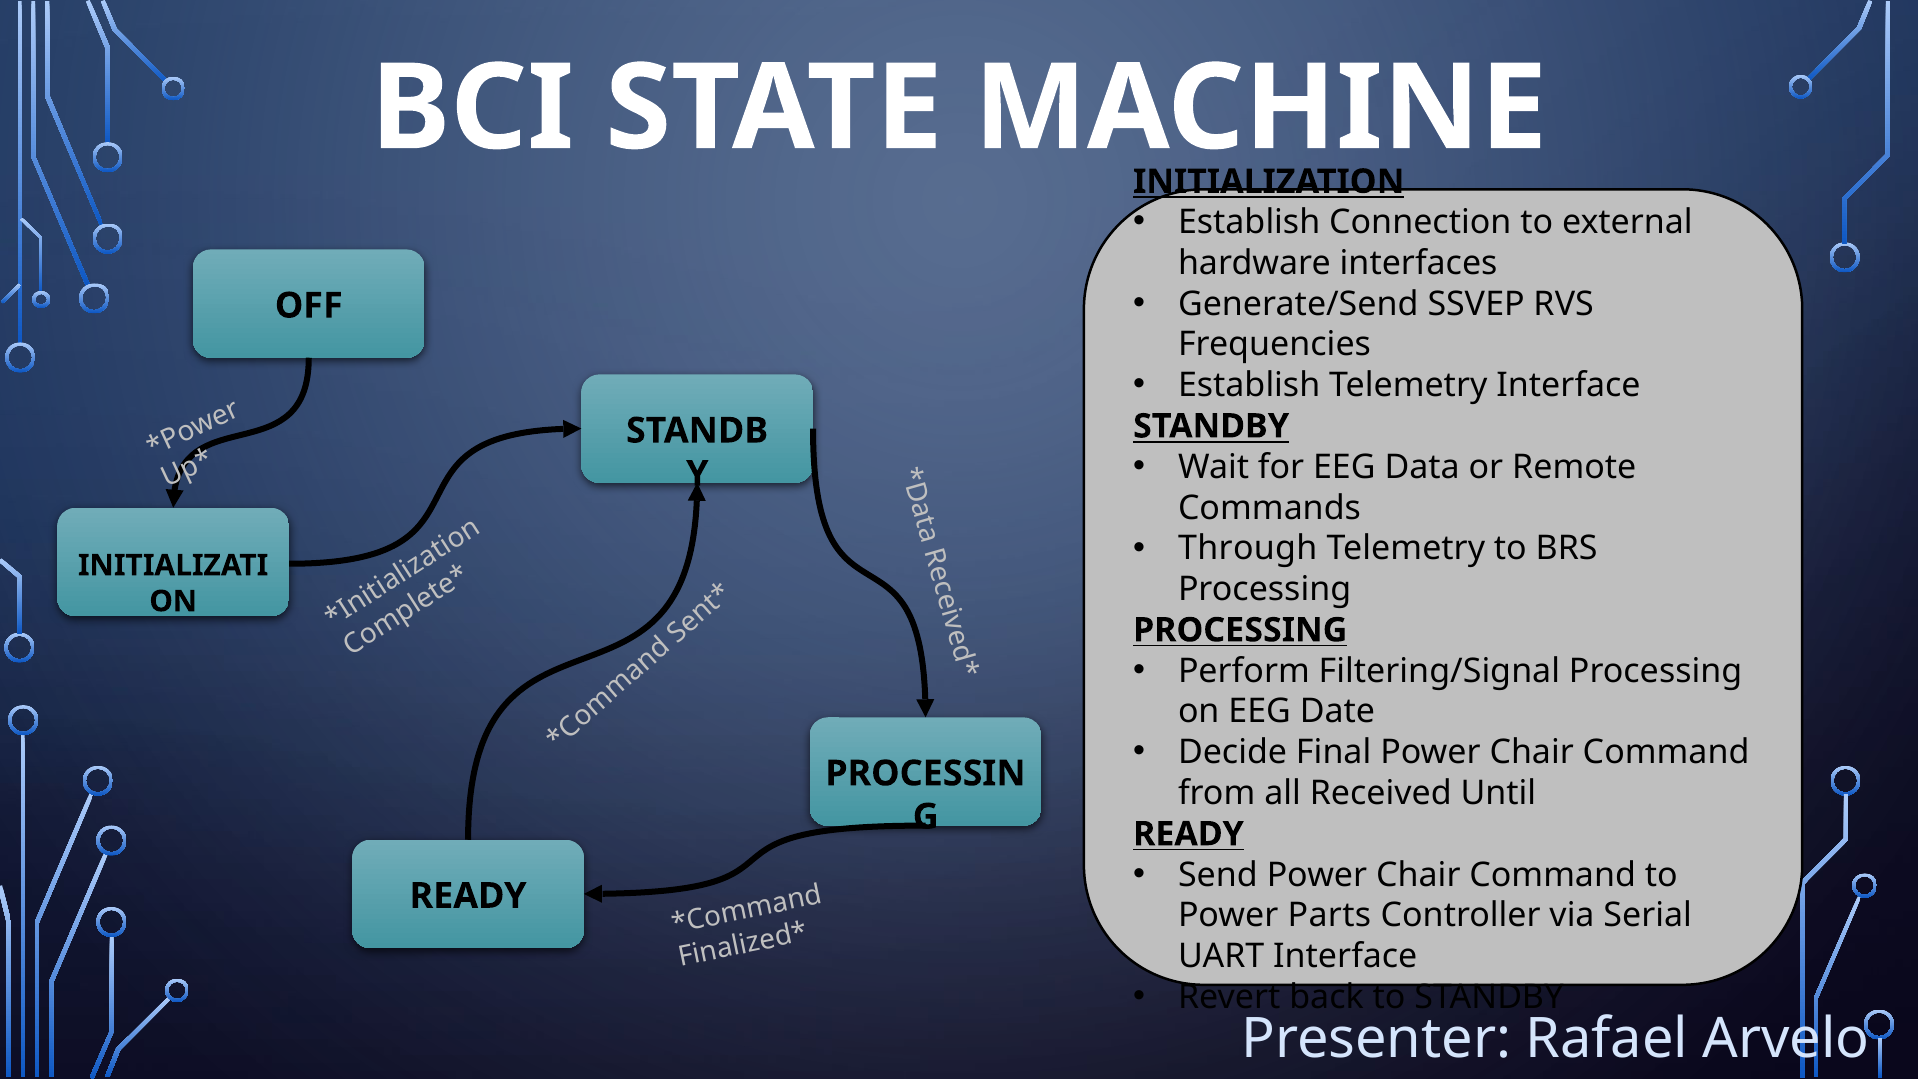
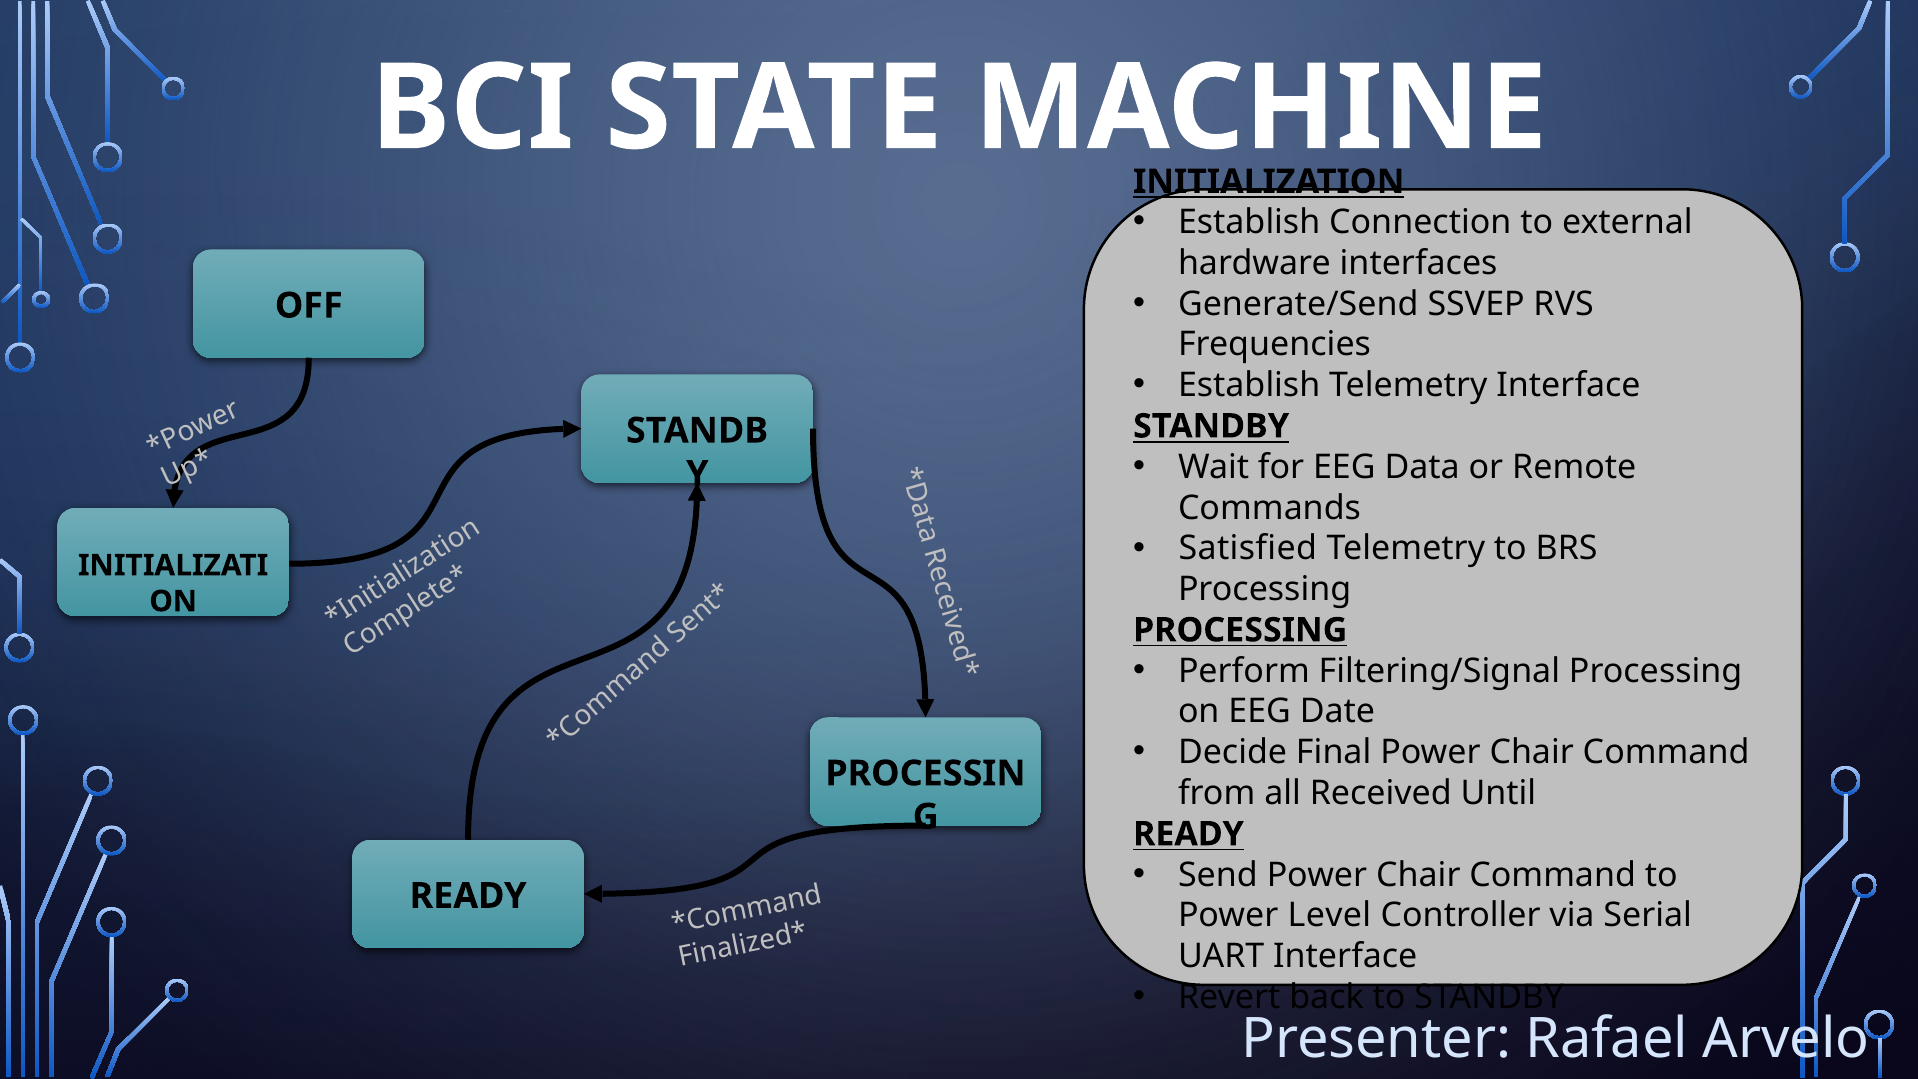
Through: Through -> Satisfied (1248, 549)
Parts: Parts -> Level (1329, 916)
